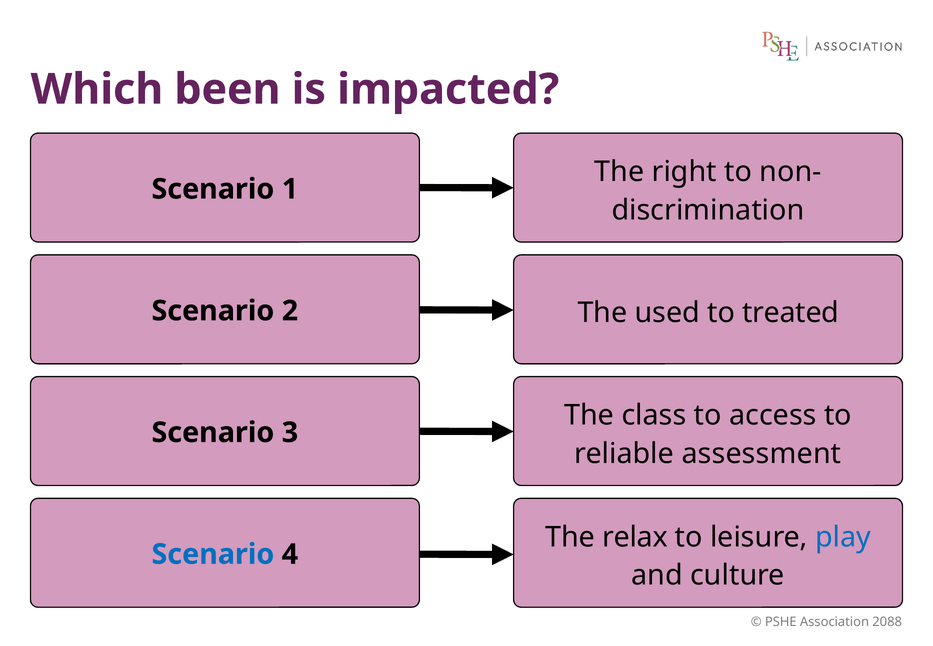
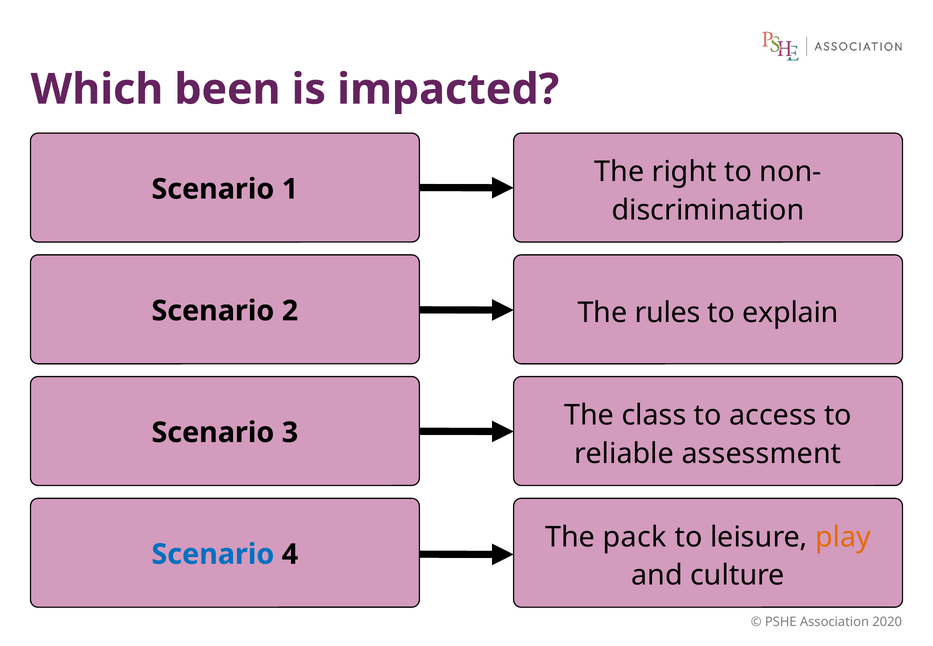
used: used -> rules (667, 313)
treated: treated -> explain (791, 313)
relax: relax -> pack (635, 537)
play colour: blue -> orange (843, 537)
2088: 2088 -> 2020 (887, 622)
